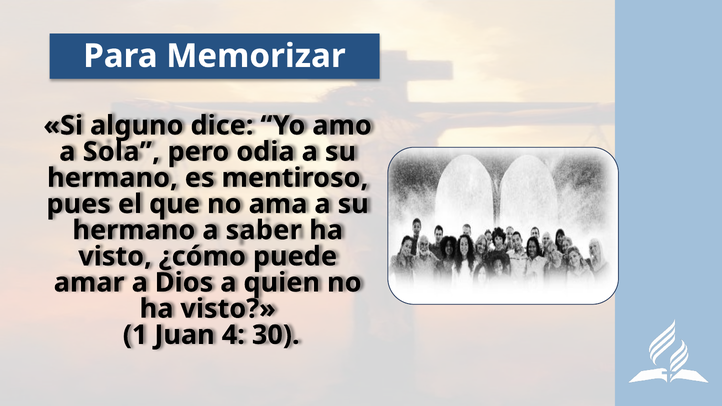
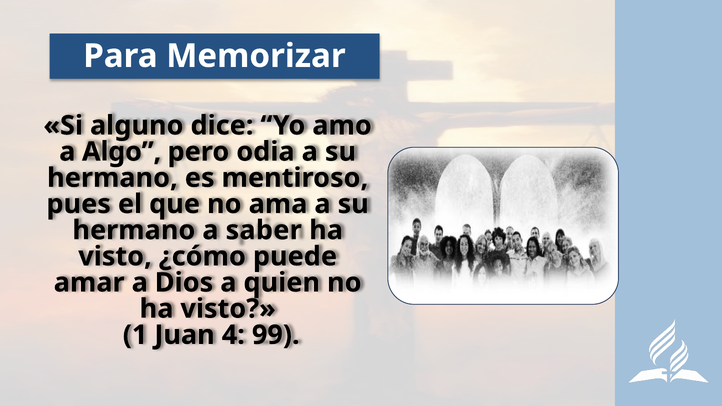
Sola: Sola -> Algo (122, 152)
30: 30 -> 99 (276, 335)
